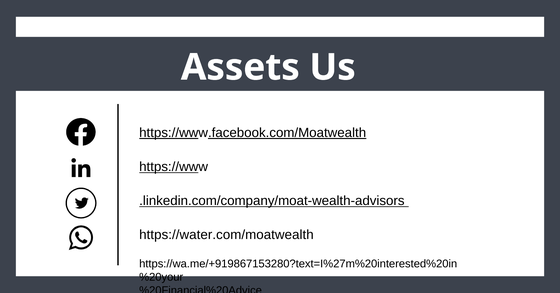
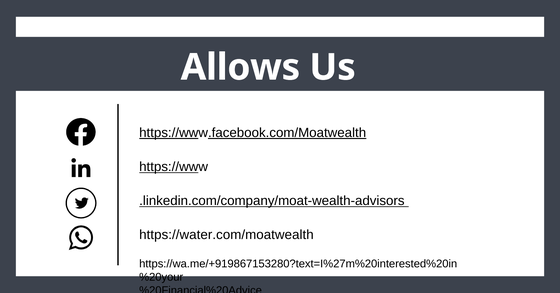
Assets: Assets -> Allows (240, 67)
